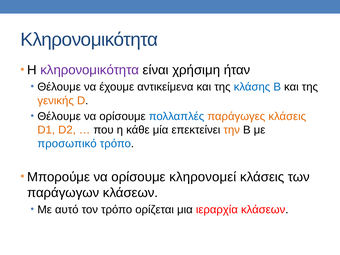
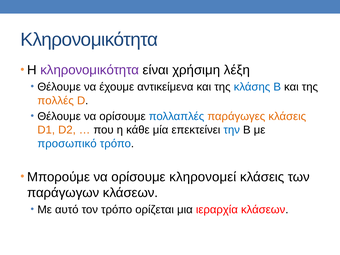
ήταν: ήταν -> λέξη (237, 70)
γενικής: γενικής -> πολλές (56, 101)
την colour: orange -> blue (232, 130)
